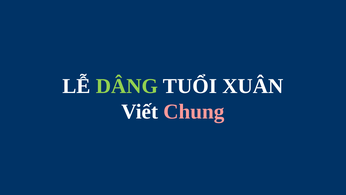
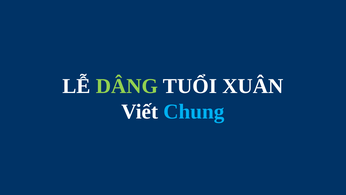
Chung colour: pink -> light blue (194, 111)
